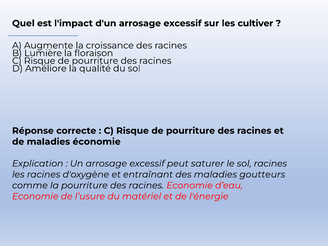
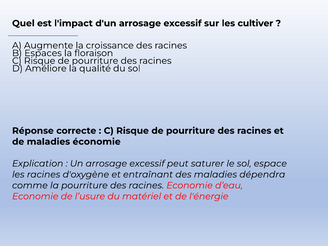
Lumière: Lumière -> Espaces (43, 53)
sol racines: racines -> espace (270, 164)
goutteurs: goutteurs -> dépendra (262, 174)
